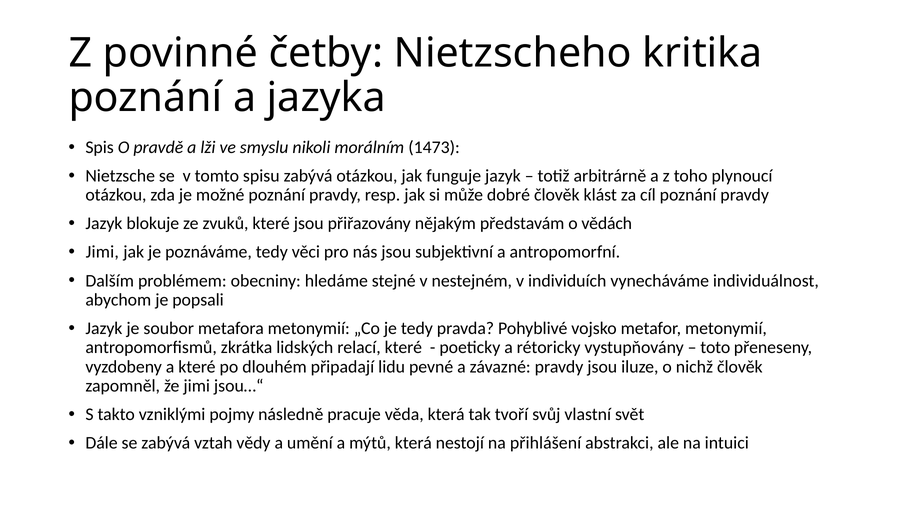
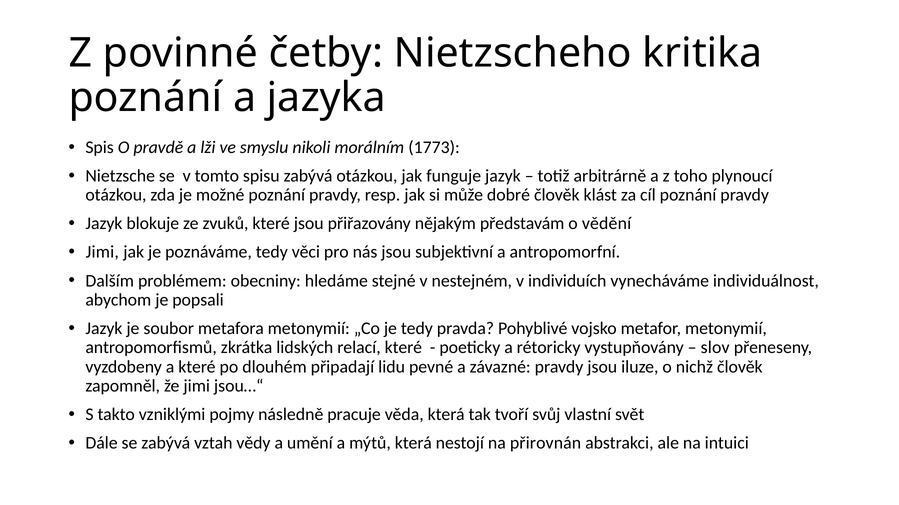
1473: 1473 -> 1773 (434, 147)
vědách: vědách -> vědění (607, 224)
toto: toto -> slov (715, 348)
přihlášení: přihlášení -> přirovnán (546, 444)
